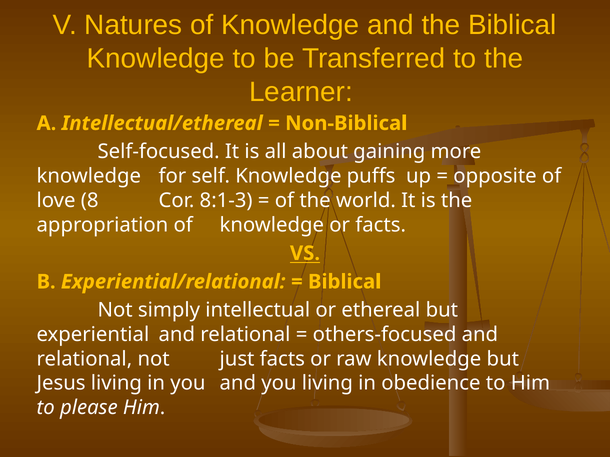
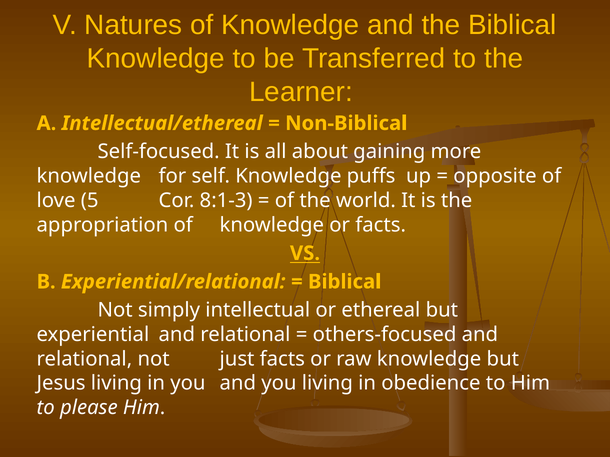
8: 8 -> 5 (90, 201)
